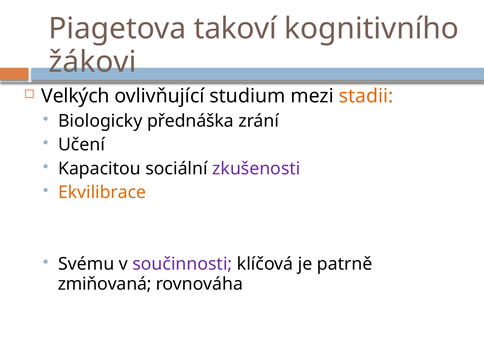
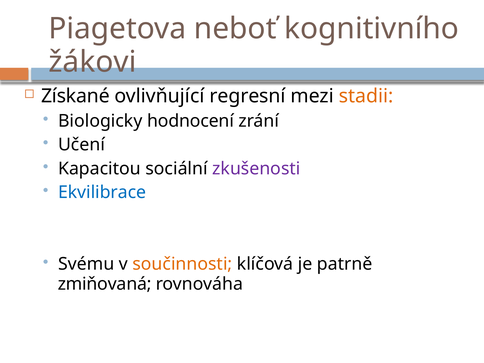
takoví: takoví -> neboť (235, 29)
Velkých: Velkých -> Získané (75, 96)
studium: studium -> regresní (248, 96)
přednáška: přednáška -> hodnocení (190, 121)
Ekvilibrace colour: orange -> blue (102, 192)
součinnosti colour: purple -> orange (182, 264)
